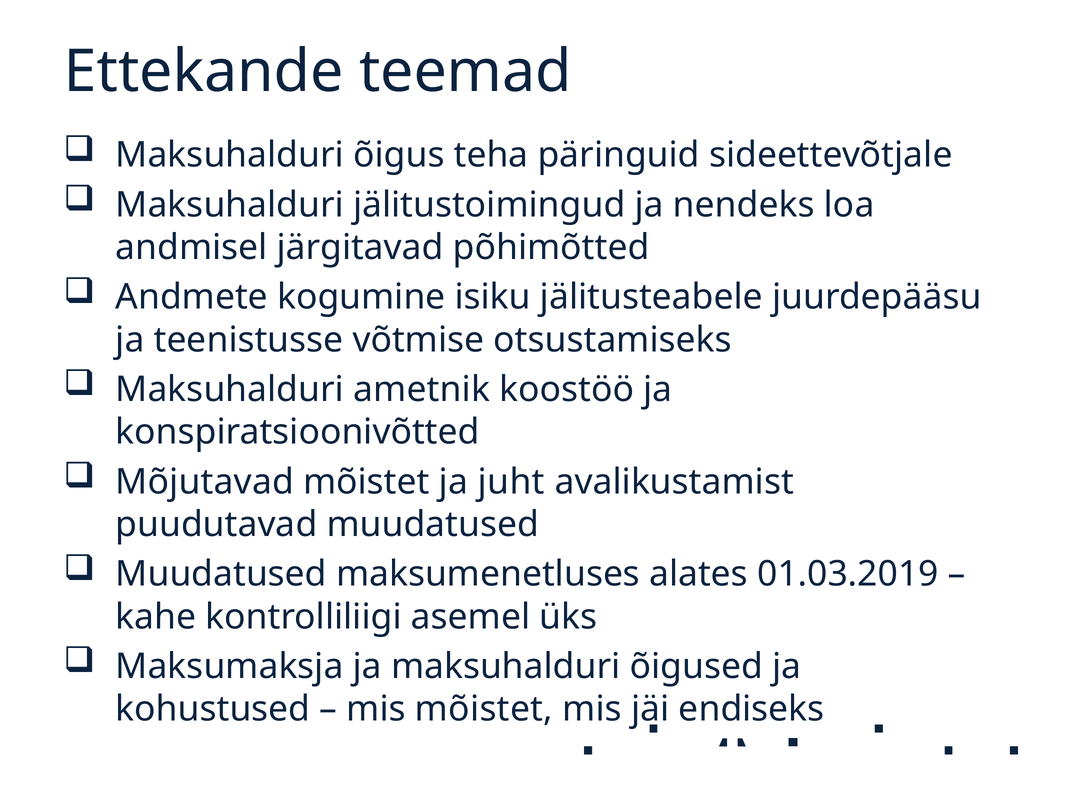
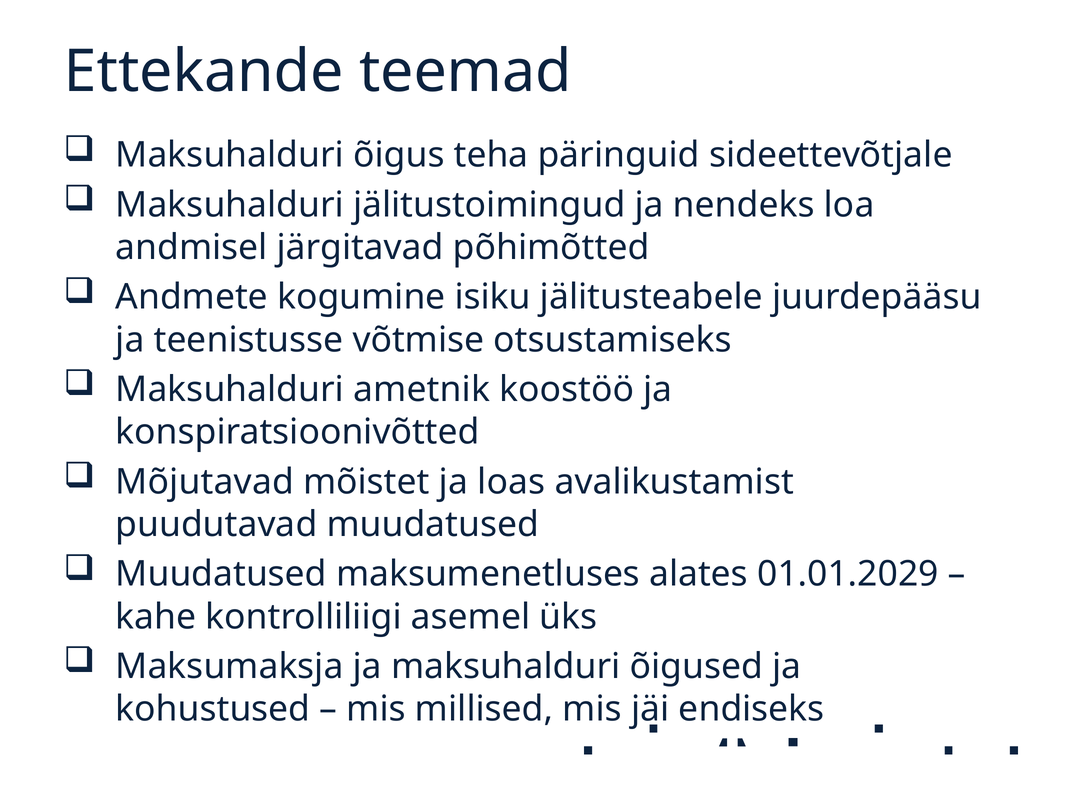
juht: juht -> loas (511, 482)
01.03.2019: 01.03.2019 -> 01.01.2029 (848, 574)
mis mõistet: mõistet -> millised (484, 709)
